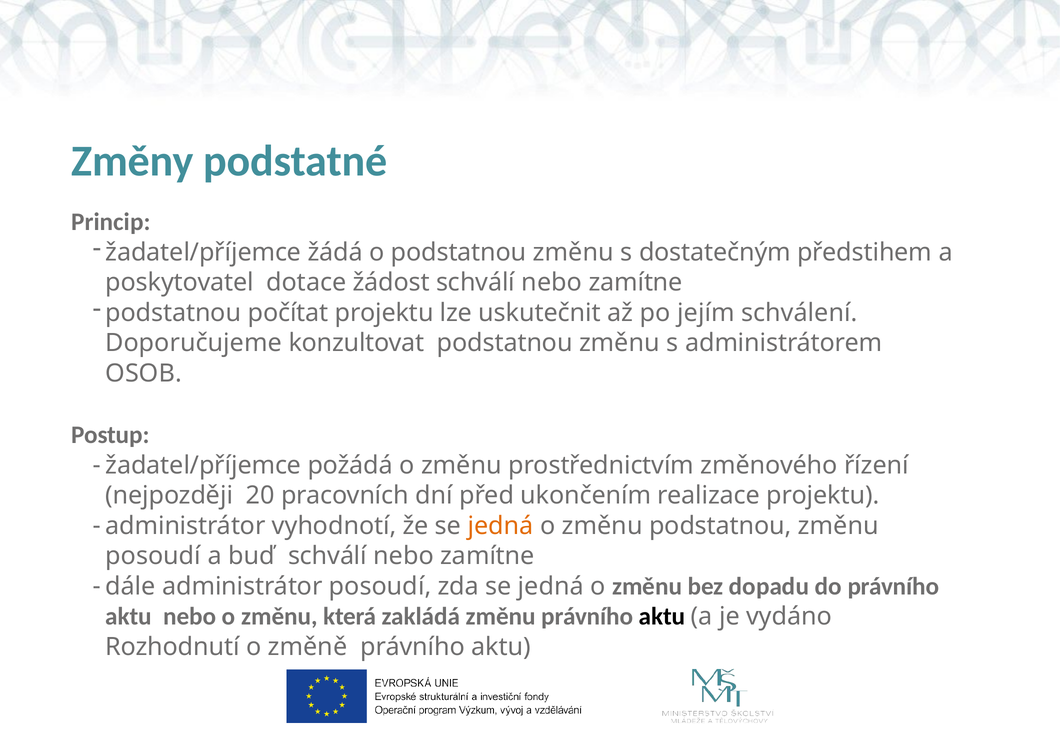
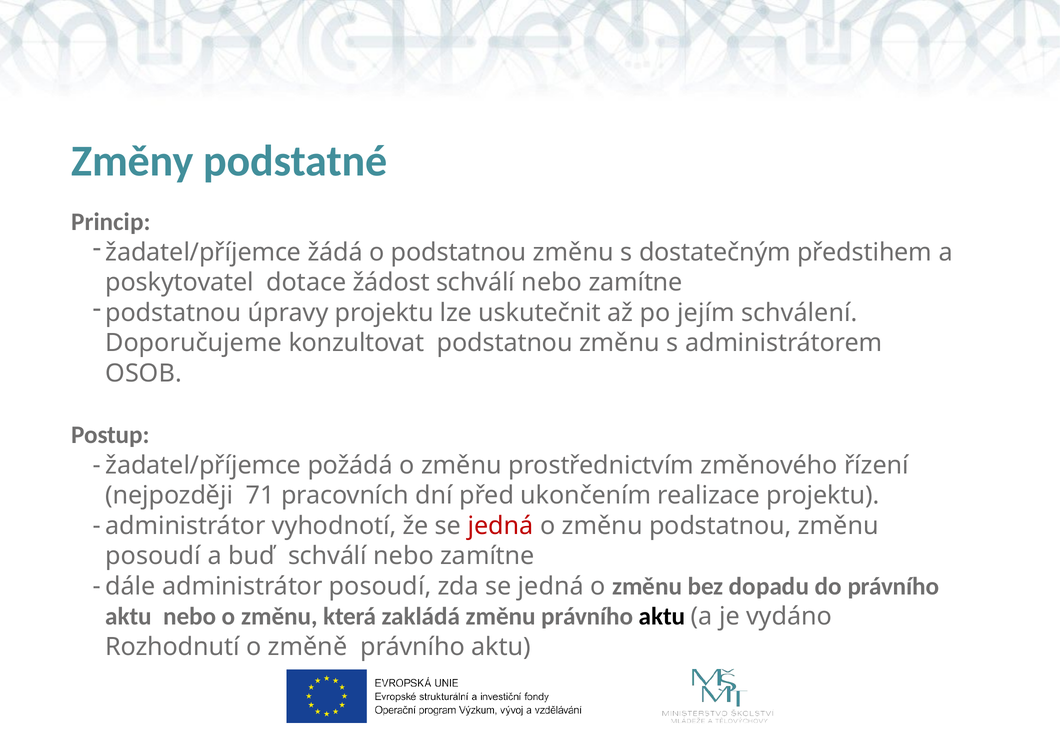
počítat: počítat -> úpravy (288, 313)
20: 20 -> 71 (260, 495)
jedná colour: orange -> red (501, 526)
